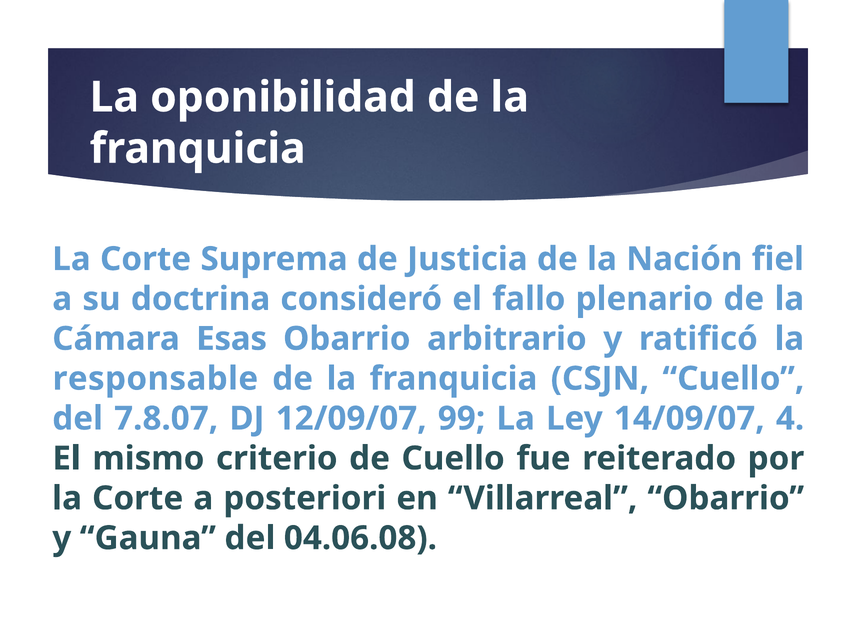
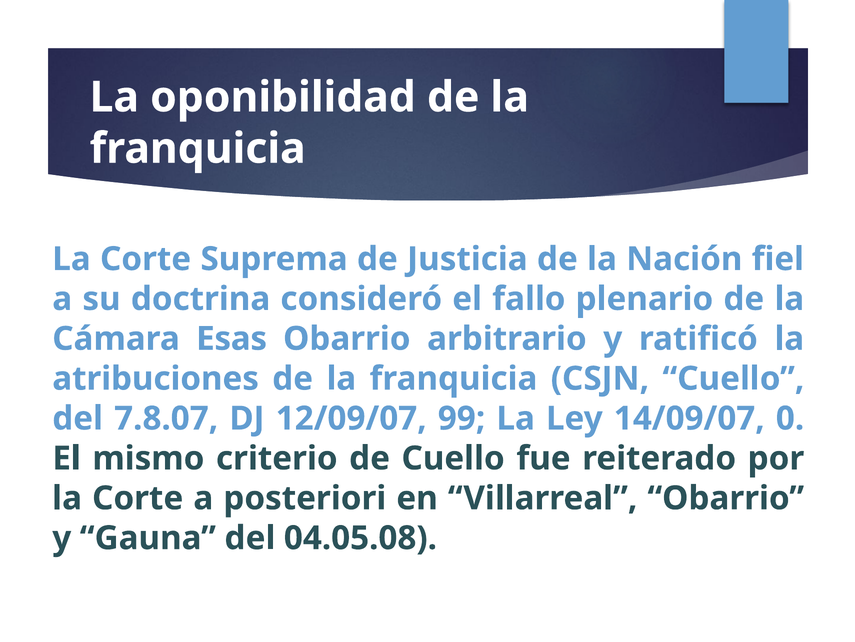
responsable: responsable -> atribuciones (156, 378)
4: 4 -> 0 (790, 418)
04.06.08: 04.06.08 -> 04.05.08 (360, 538)
